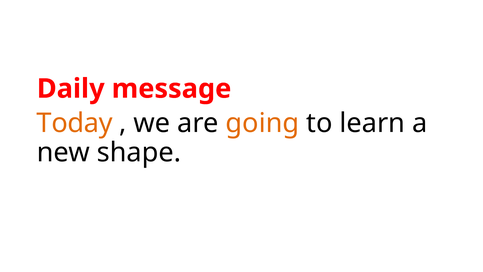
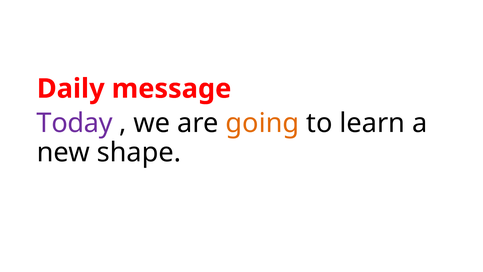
Today colour: orange -> purple (75, 123)
